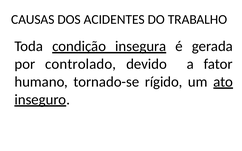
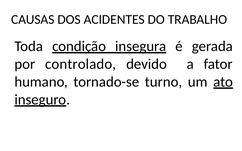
rígido: rígido -> turno (164, 82)
